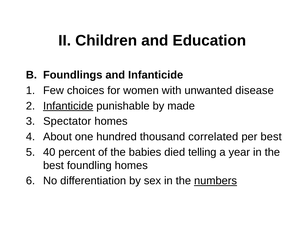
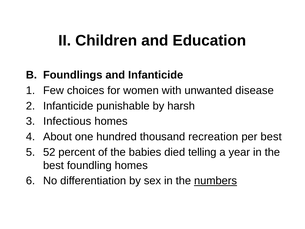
Infanticide underline: present -> none (68, 106)
made: made -> harsh (181, 106)
Spectator: Spectator -> Infectious (67, 121)
correlated: correlated -> recreation (213, 137)
40: 40 -> 52 (49, 152)
